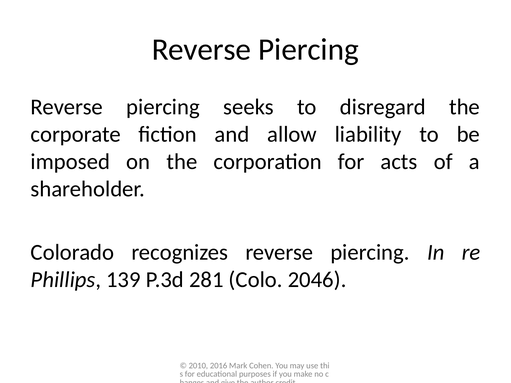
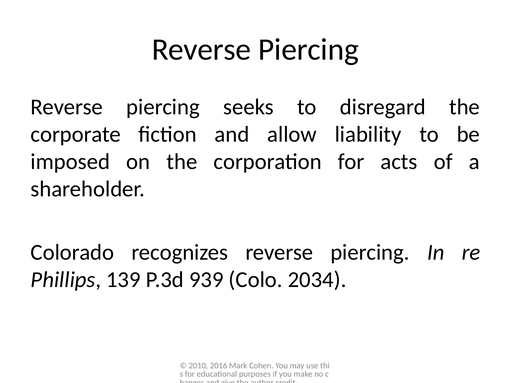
281: 281 -> 939 (206, 280)
2046: 2046 -> 2034 (317, 280)
